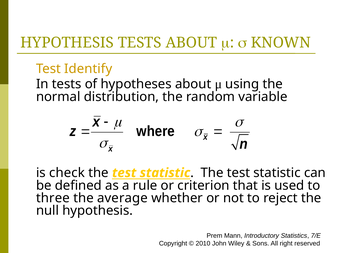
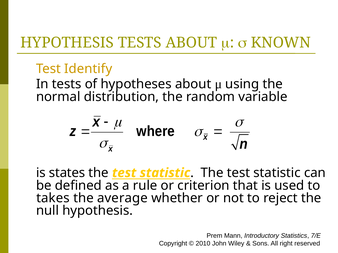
check: check -> states (67, 173)
three: three -> takes (53, 198)
